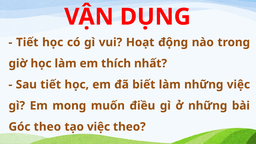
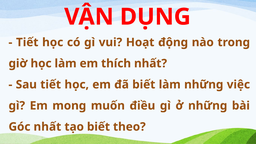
Góc theo: theo -> nhất (47, 127)
tạo việc: việc -> biết (98, 127)
